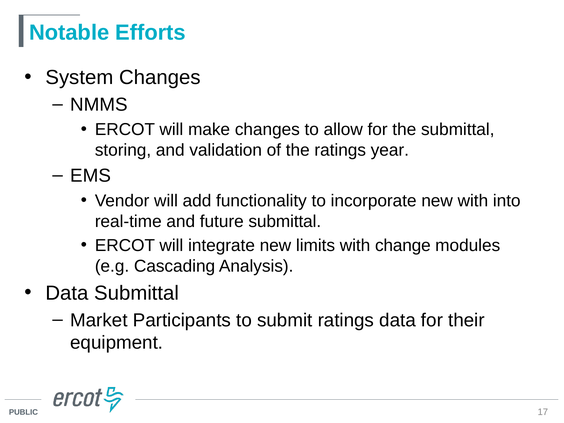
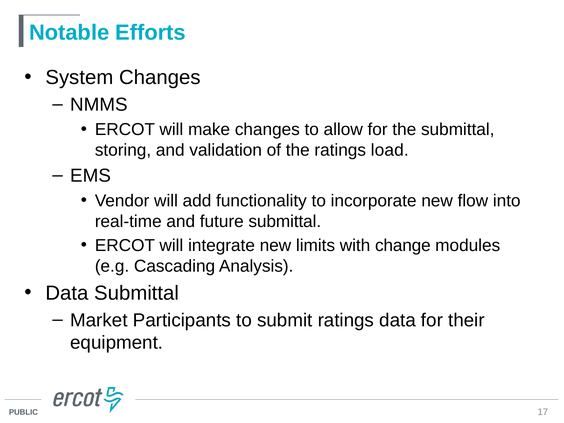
year: year -> load (390, 150)
new with: with -> flow (473, 201)
